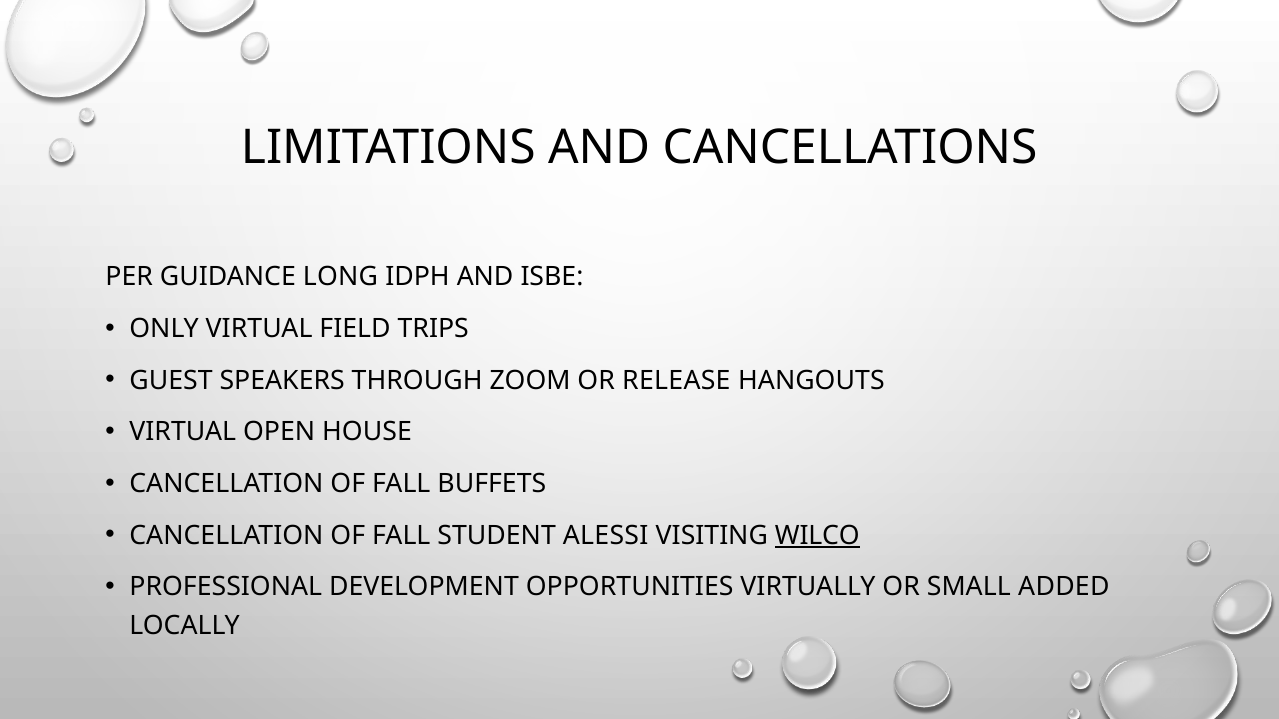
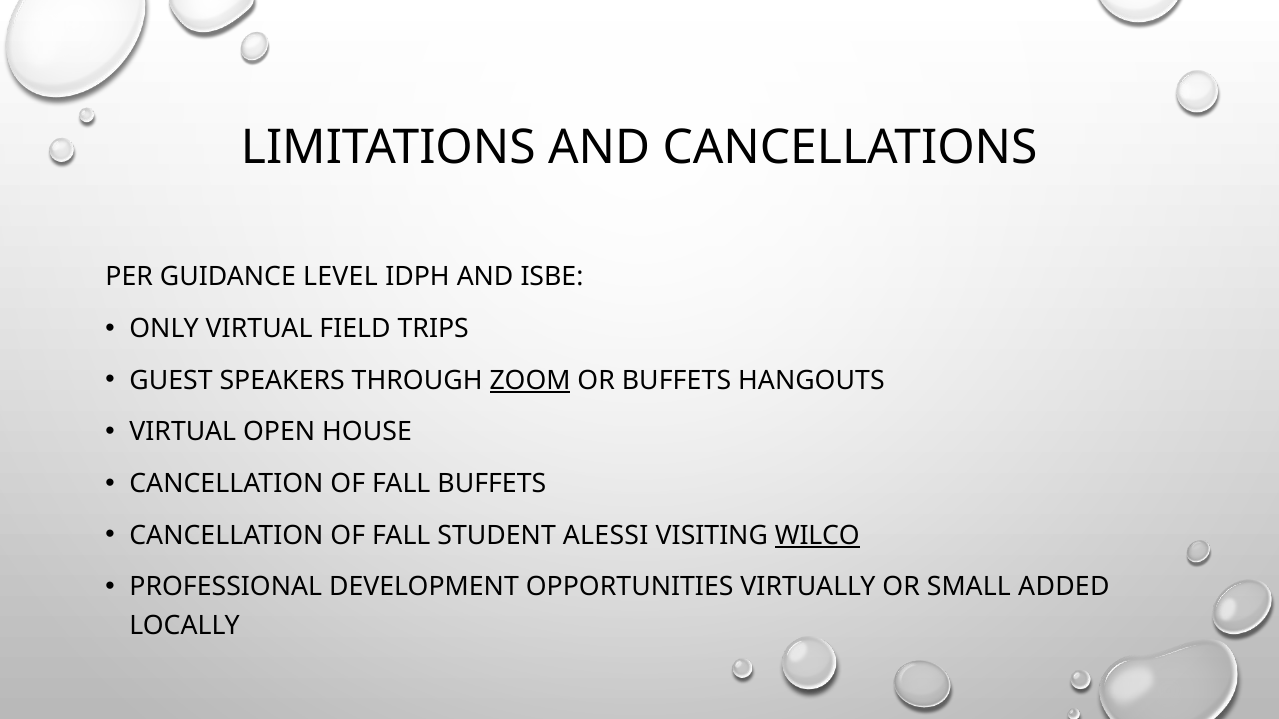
LONG: LONG -> LEVEL (340, 277)
ZOOM underline: none -> present (530, 381)
OR RELEASE: RELEASE -> BUFFETS (676, 381)
